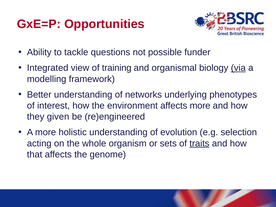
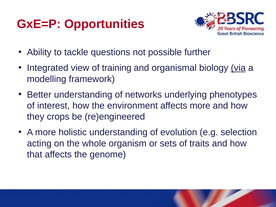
funder: funder -> further (197, 52)
given: given -> crops (58, 117)
traits underline: present -> none (199, 143)
